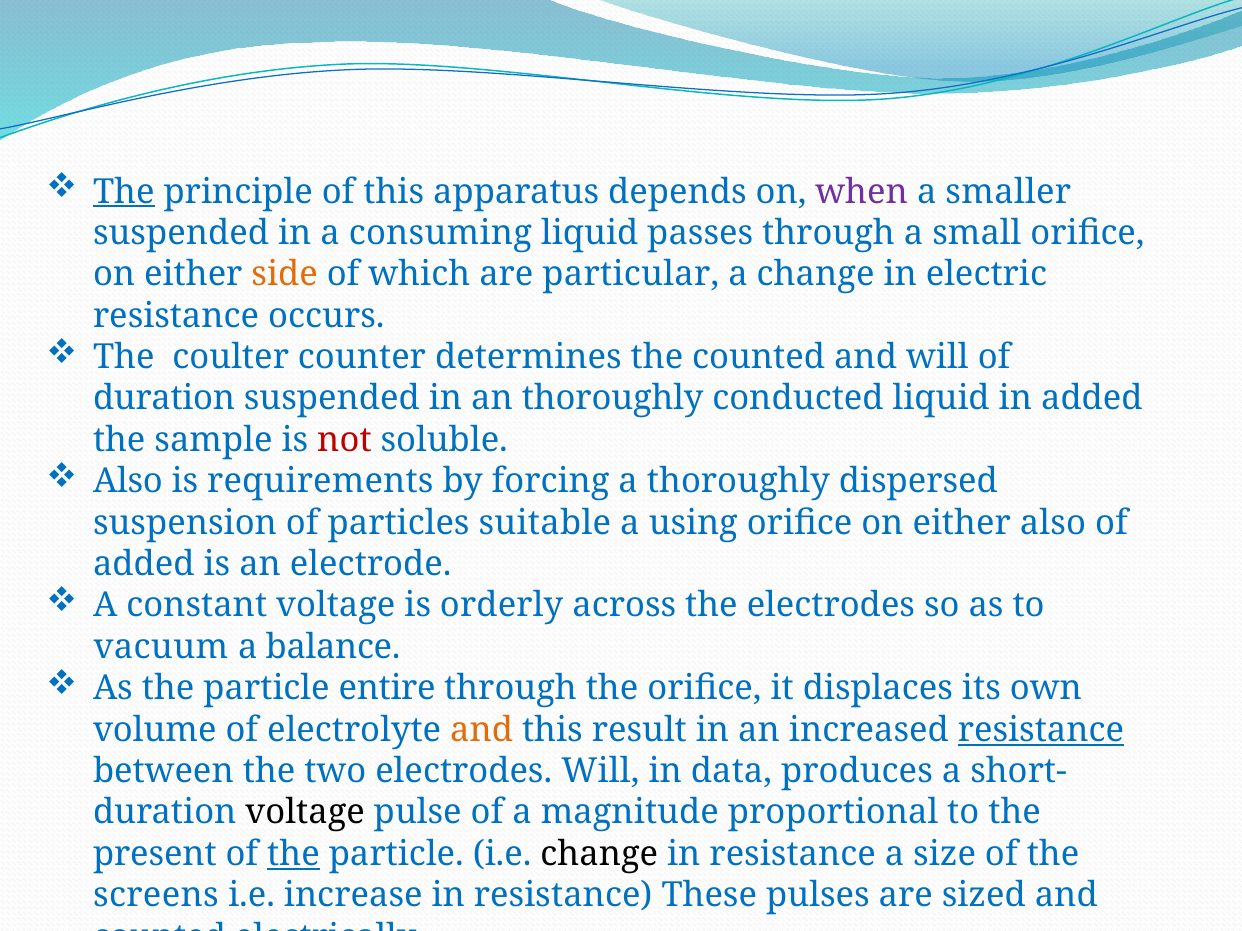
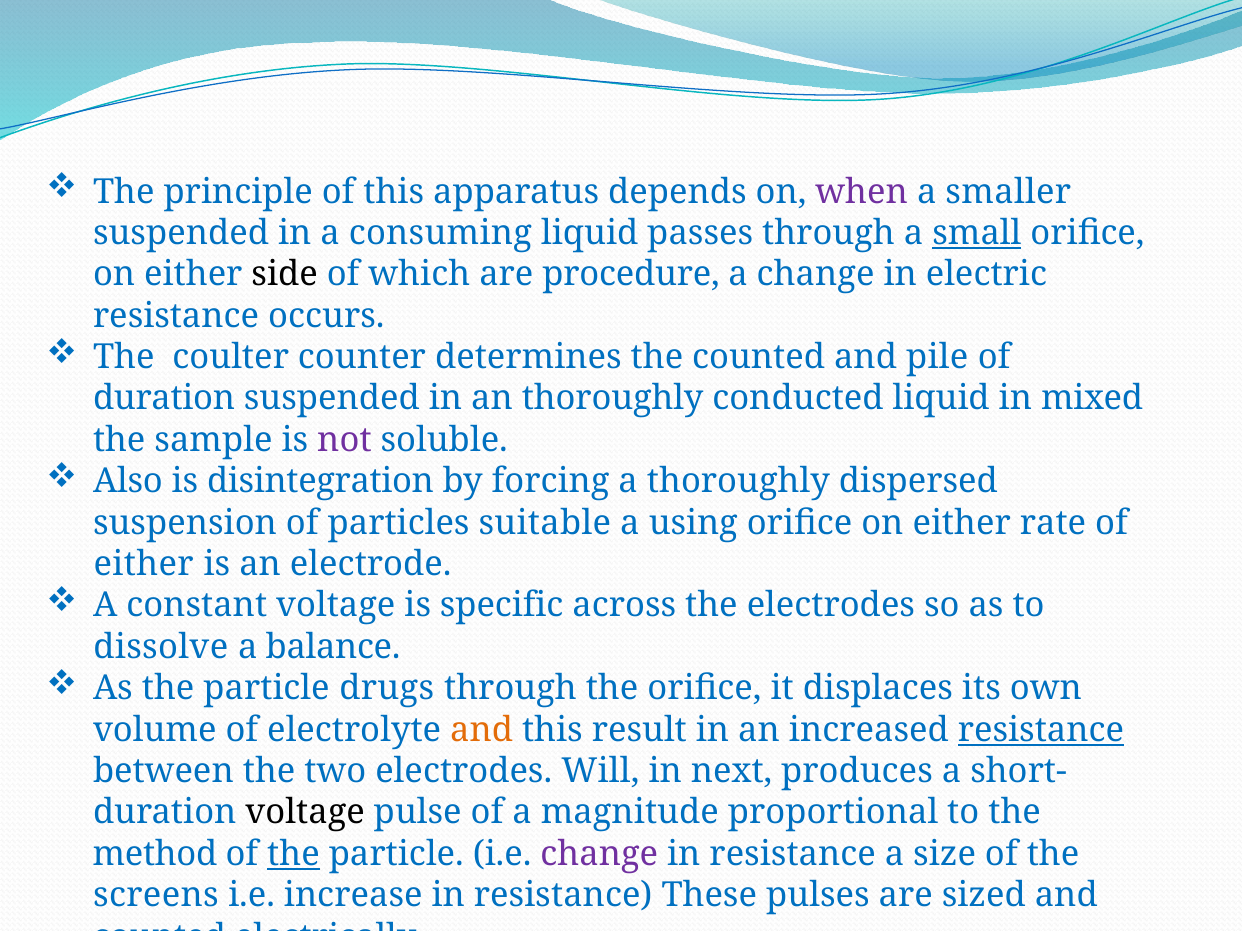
The underline: present -> none (124, 192)
small underline: none -> present (977, 233)
side colour: orange -> black (285, 275)
particular: particular -> procedure (631, 275)
and will: will -> pile (937, 357)
in added: added -> mixed (1092, 399)
not colour: red -> purple (344, 440)
requirements: requirements -> disintegration (321, 482)
either also: also -> rate (1053, 523)
added: added -> either (144, 564)
orderly: orderly -> specific (502, 606)
vacuum: vacuum -> dissolve (161, 647)
entire: entire -> drugs (387, 689)
data: data -> next (732, 772)
present: present -> method (155, 854)
change colour: black -> purple (599, 854)
